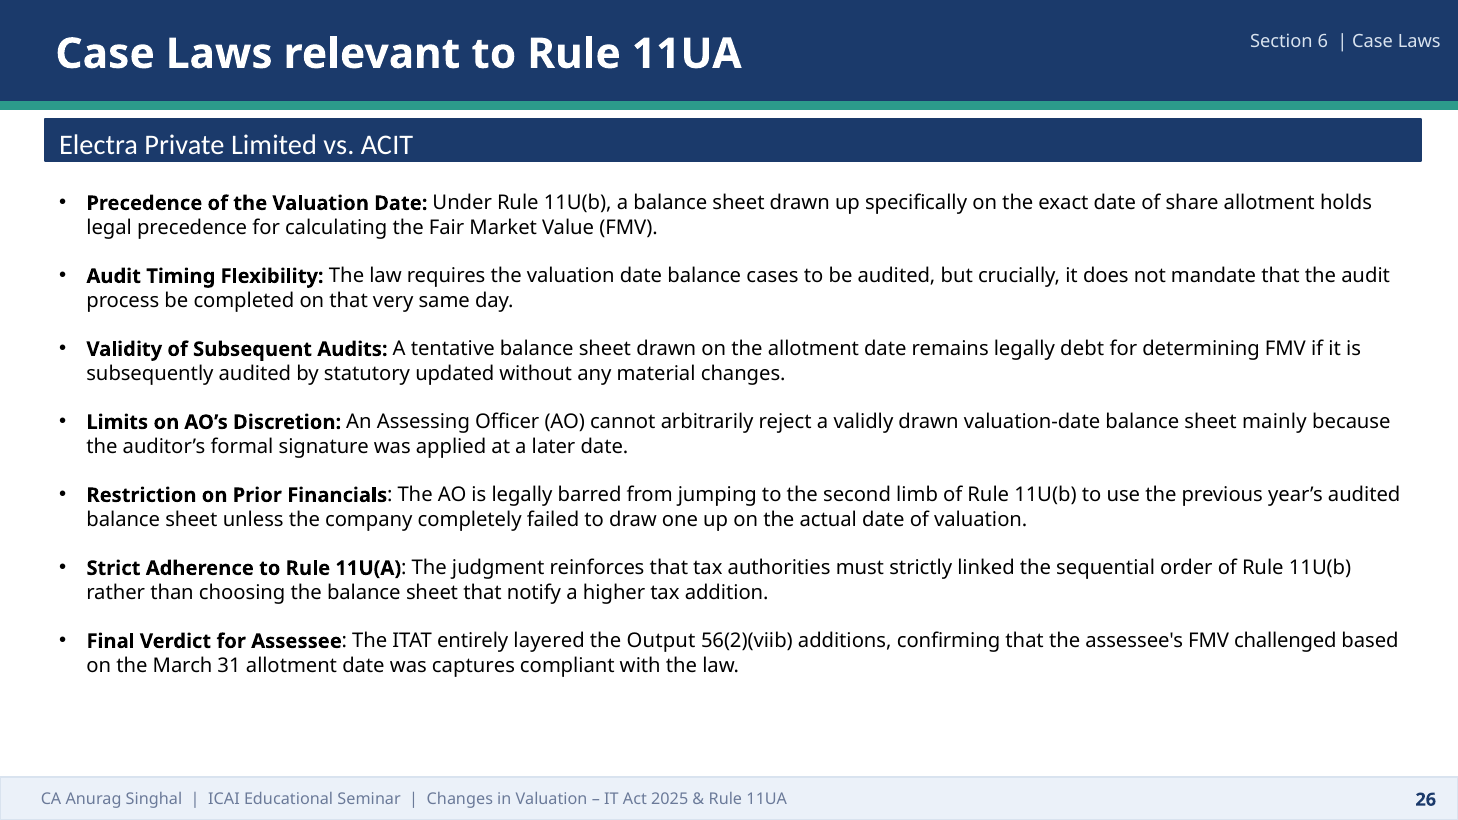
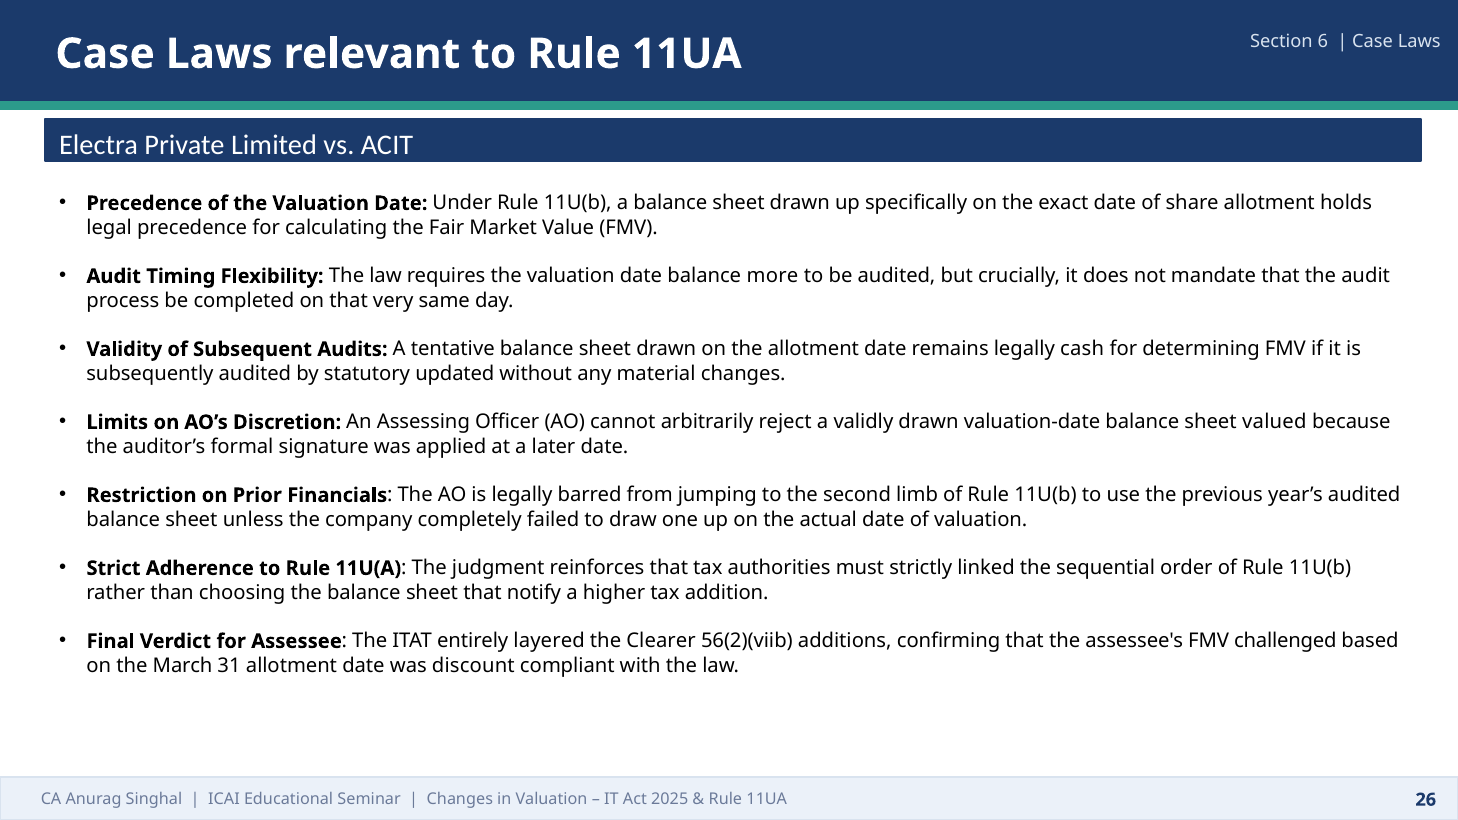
cases: cases -> more (773, 276)
debt: debt -> cash (1082, 349)
mainly: mainly -> valued (1274, 422)
Output: Output -> Clearer (661, 641)
captures: captures -> discount (473, 666)
